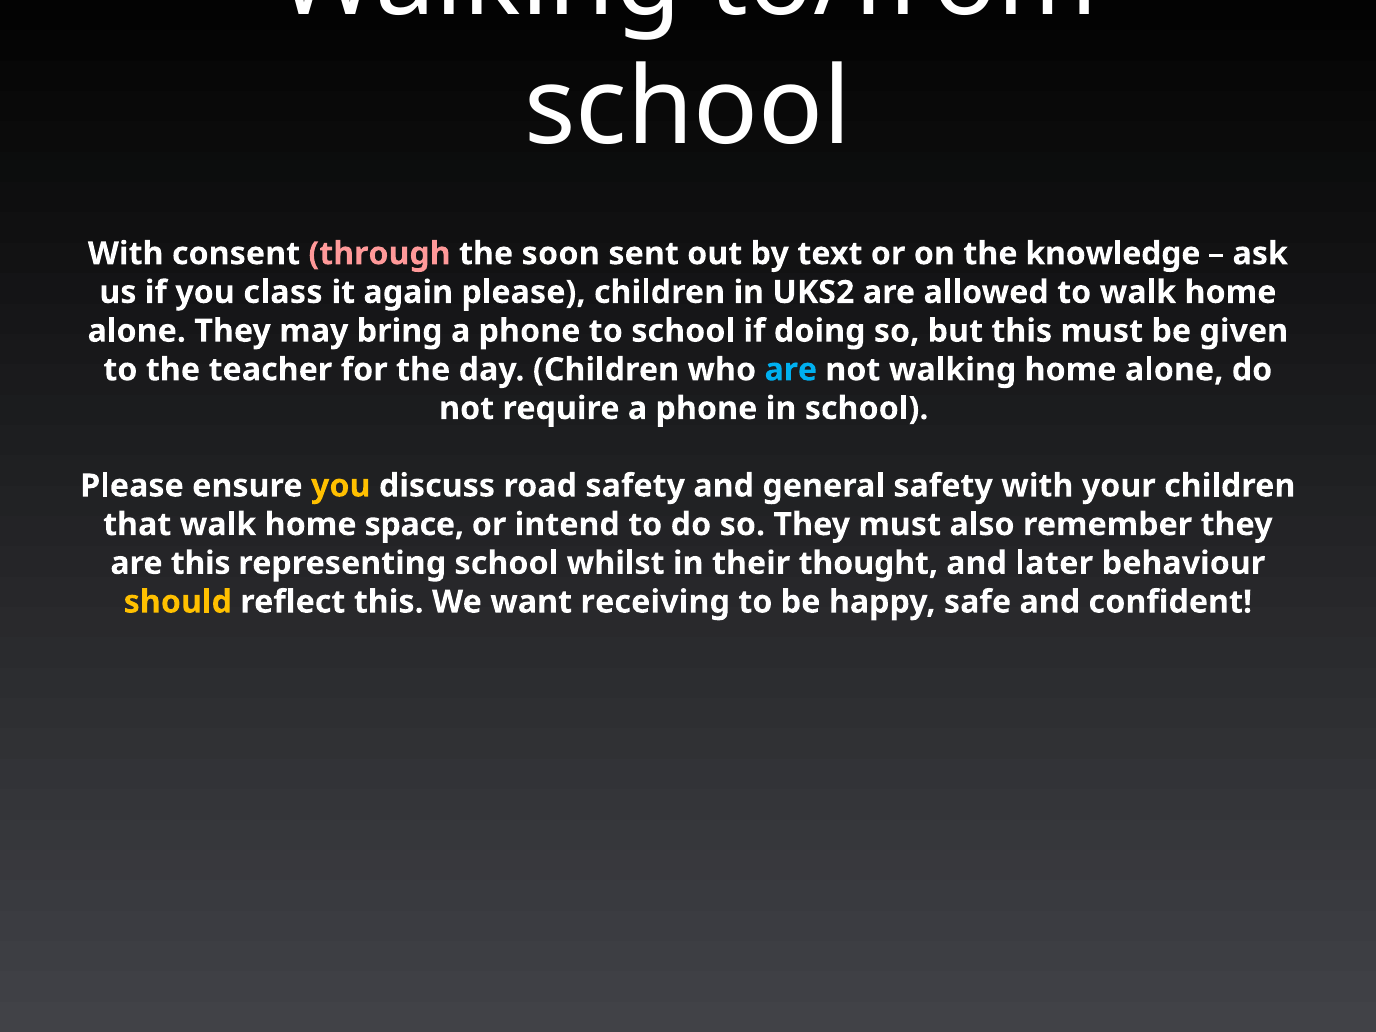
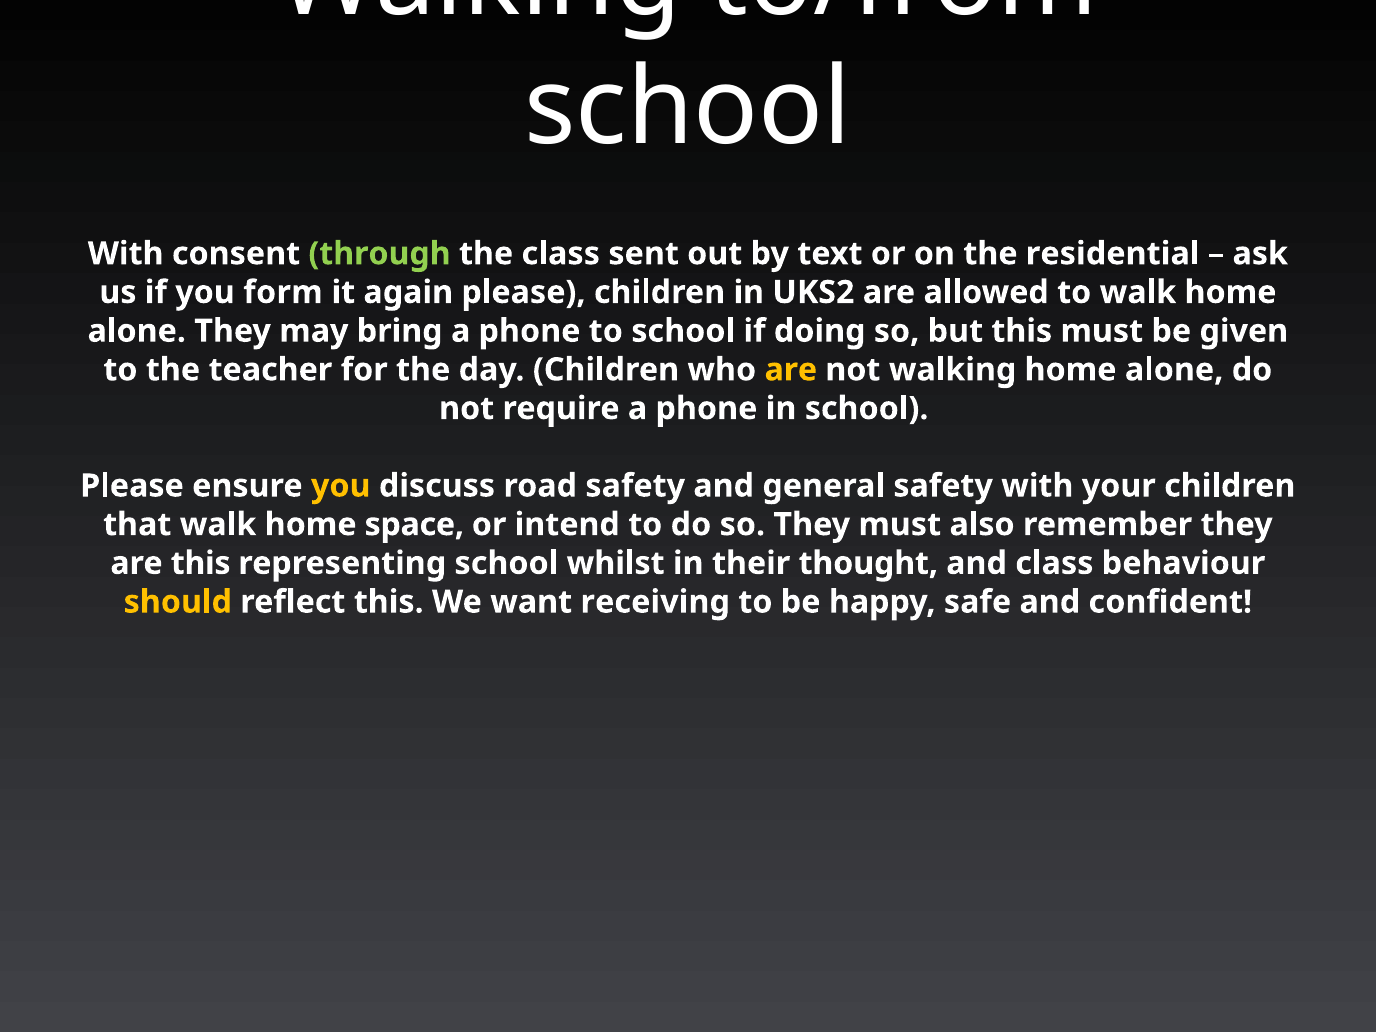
through colour: pink -> light green (380, 254)
the soon: soon -> class (561, 254)
knowledge: knowledge -> residential (1113, 254)
class: class -> form (283, 292)
are colour: light blue -> yellow (791, 370)
and later: later -> class (1054, 563)
